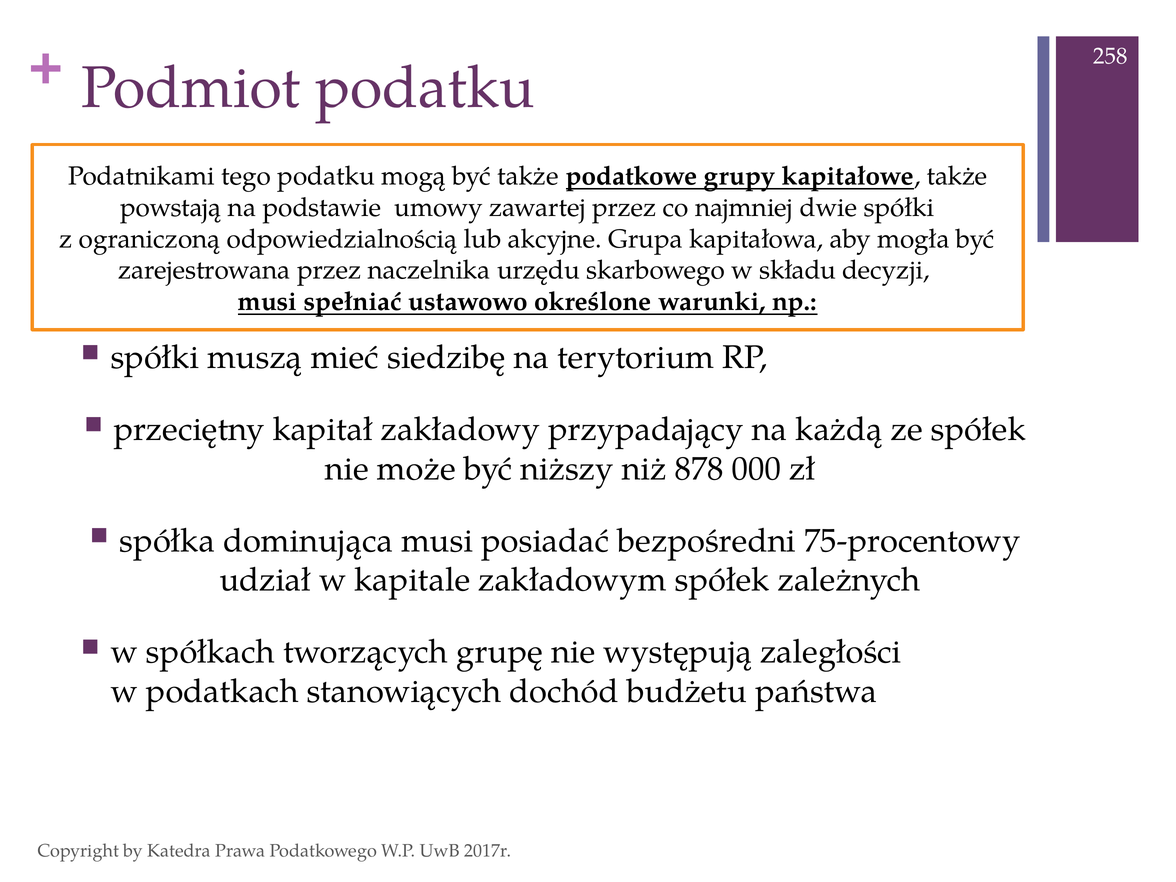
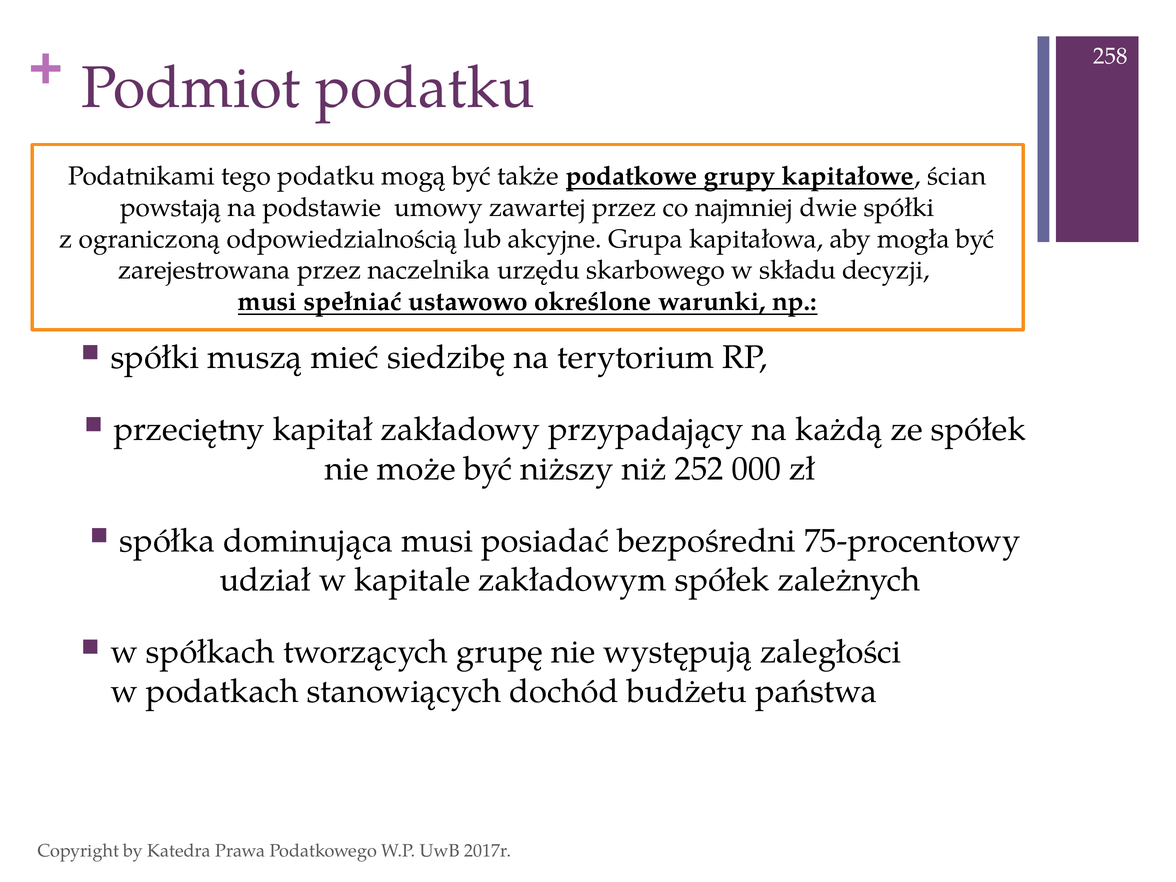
kapitałowe także: także -> ścian (957, 176)
878: 878 -> 252 (699, 469)
